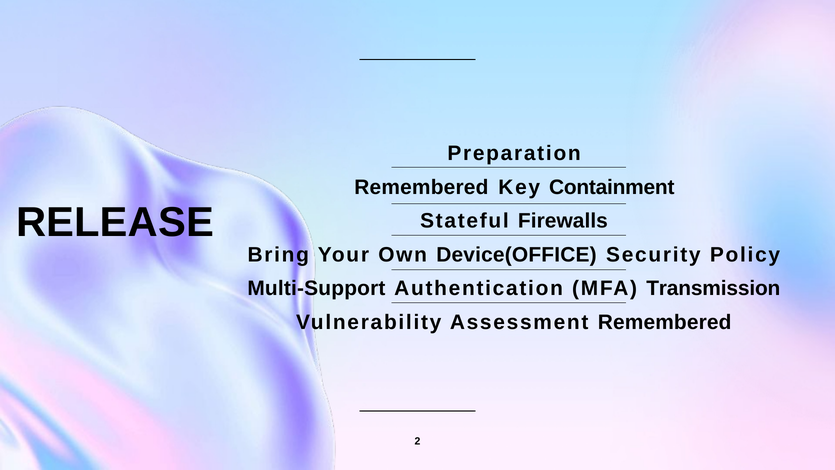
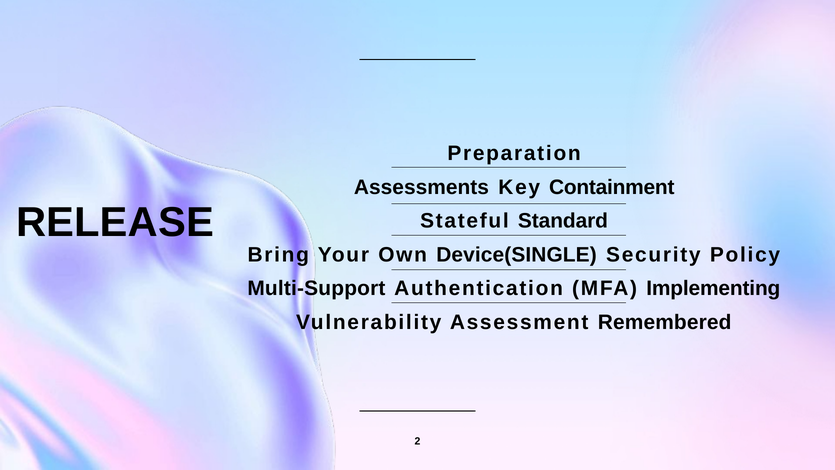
Remembered: Remembered -> Assessments (421, 187)
Firewalls: Firewalls -> Standard (563, 221)
Device(OFFICE: Device(OFFICE -> Device(SINGLE (516, 255)
Transmission: Transmission -> Implementing (713, 288)
